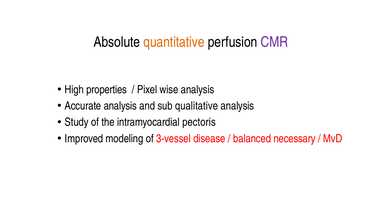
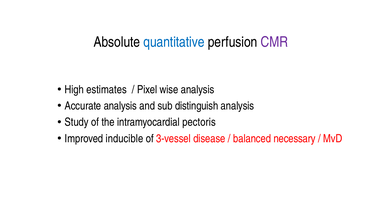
quantitative colour: orange -> blue (174, 42)
properties: properties -> estimates (107, 90)
qualitative: qualitative -> distinguish (197, 106)
modeling: modeling -> inducible (124, 139)
